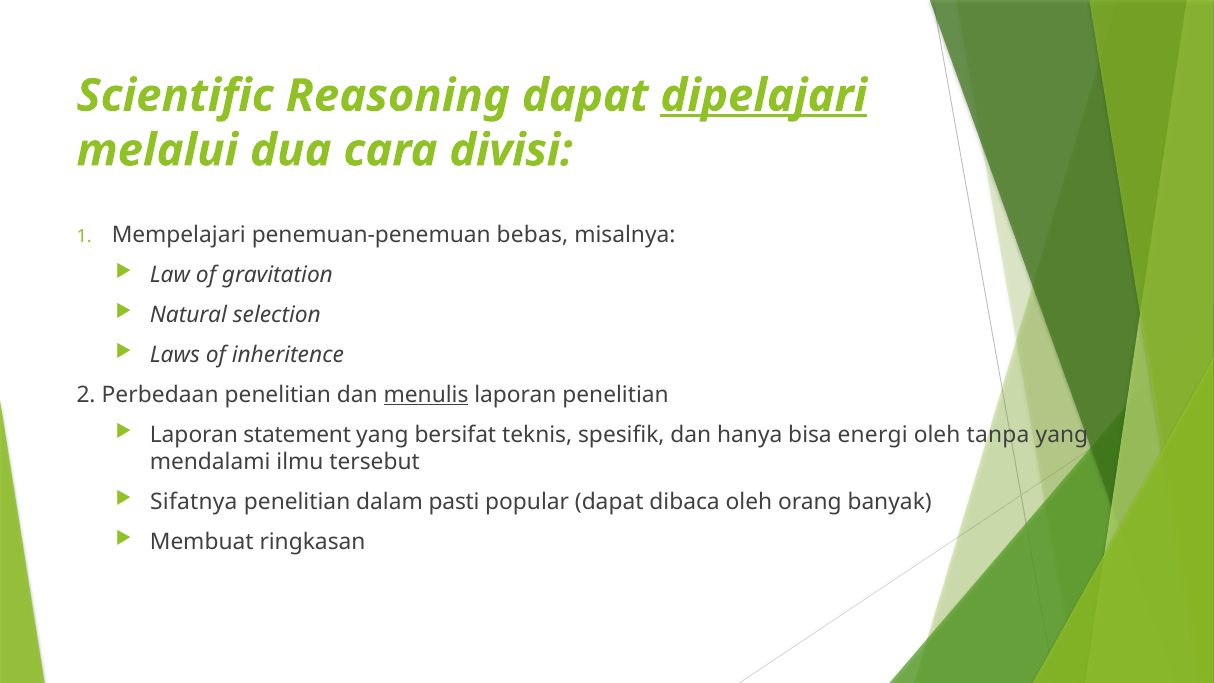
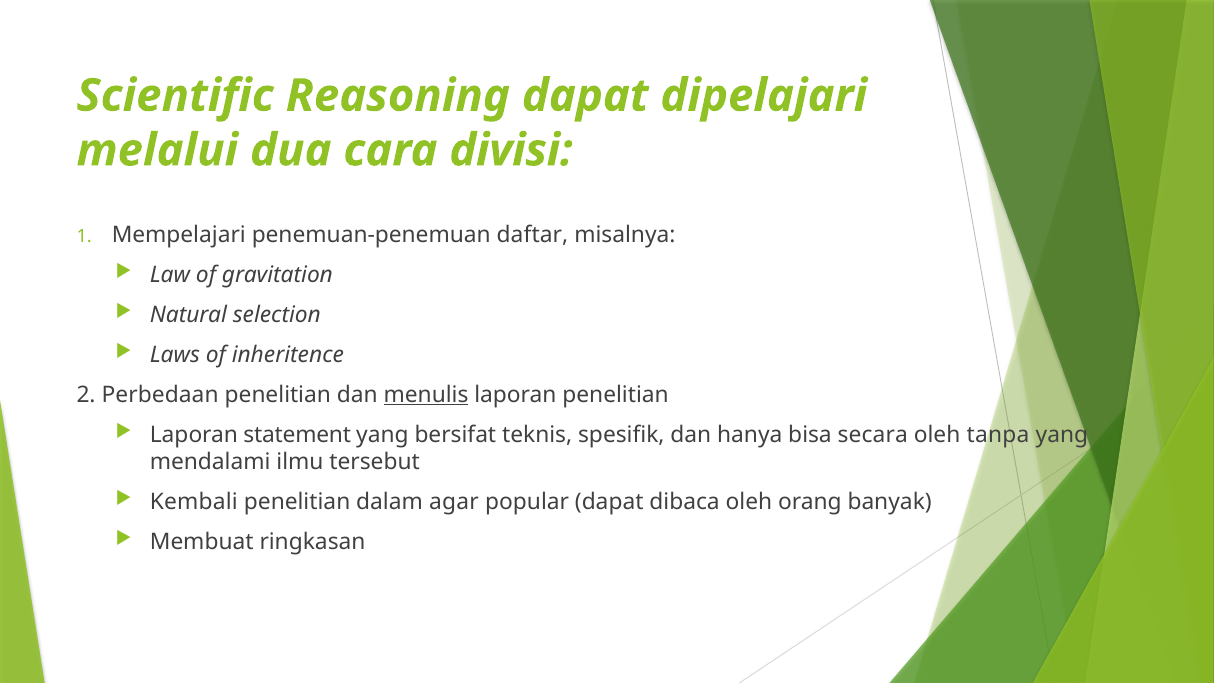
dipelajari underline: present -> none (764, 96)
bebas: bebas -> daftar (532, 235)
energi: energi -> secara (873, 435)
Sifatnya: Sifatnya -> Kembali (194, 502)
pasti: pasti -> agar (454, 502)
